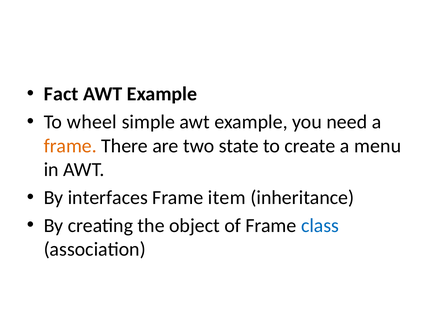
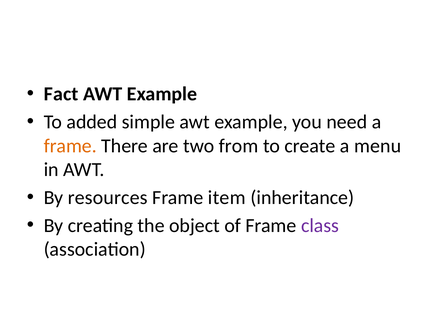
wheel: wheel -> added (92, 122)
state: state -> from (239, 146)
interfaces: interfaces -> resources (108, 198)
class colour: blue -> purple (320, 225)
